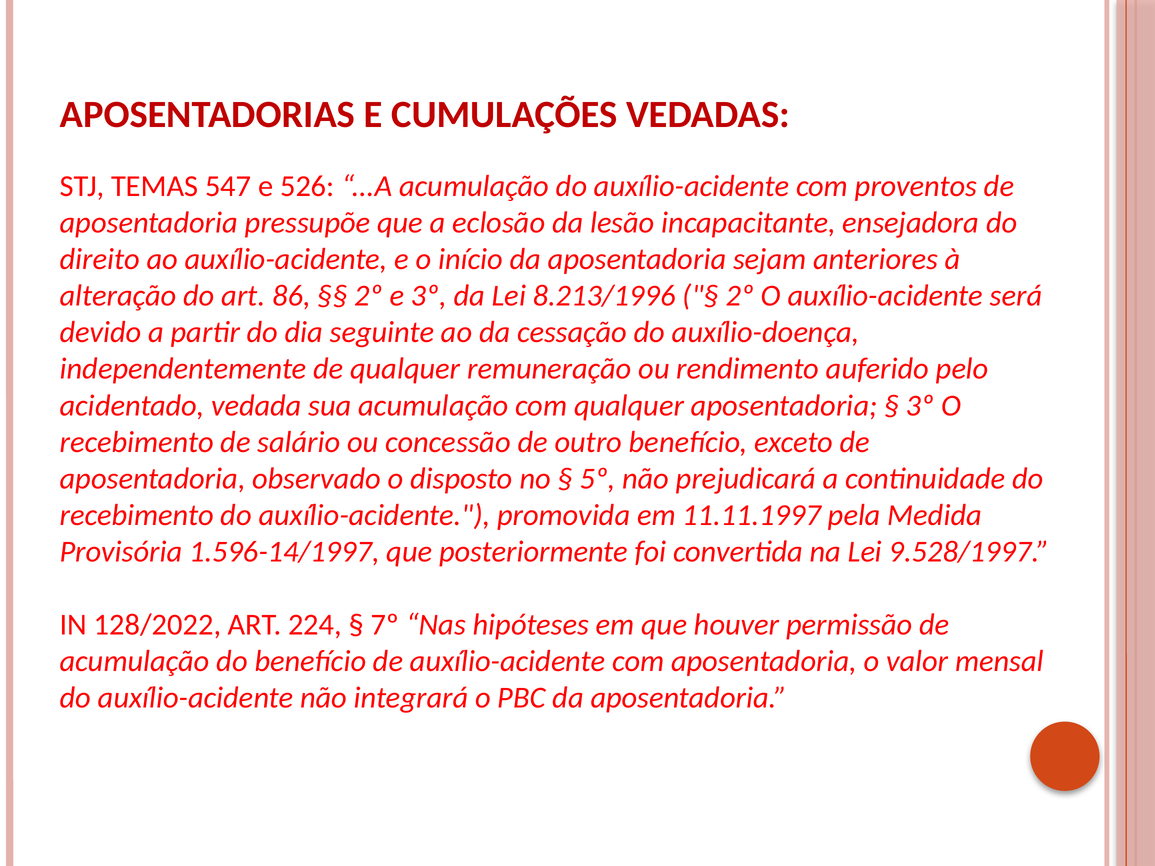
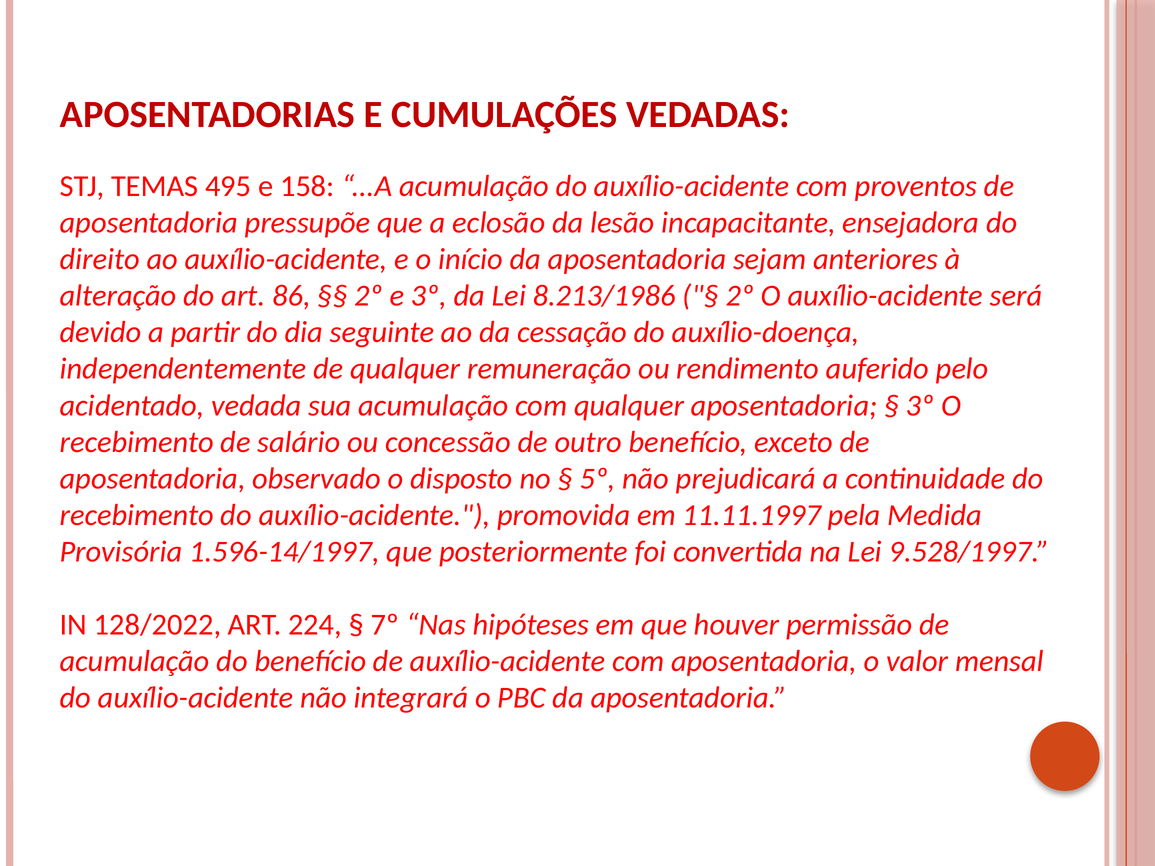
547: 547 -> 495 (228, 186)
526: 526 -> 158 (307, 186)
8.213/1996: 8.213/1996 -> 8.213/1986 (604, 296)
